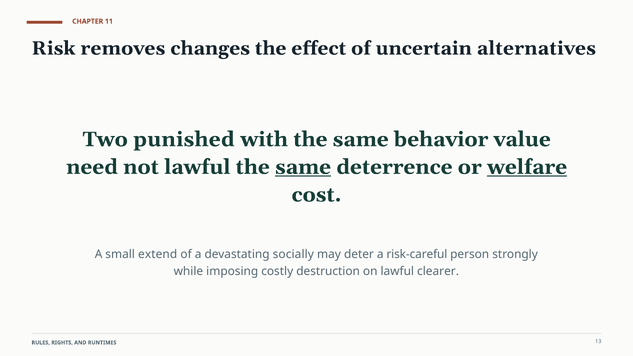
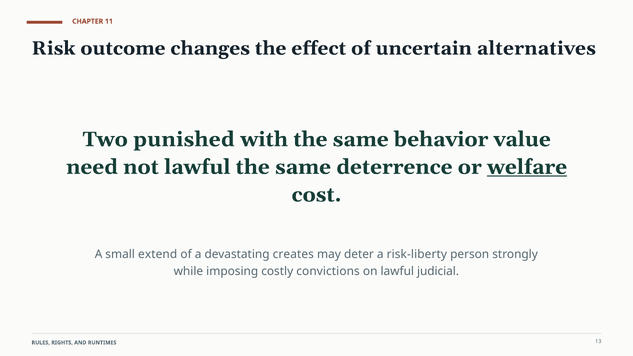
removes: removes -> outcome (123, 48)
same underline: present -> none (303, 167)
socially: socially -> creates (293, 254)
risk-careful: risk-careful -> risk-liberty (417, 254)
destruction: destruction -> convictions (328, 271)
clearer: clearer -> judicial (438, 271)
